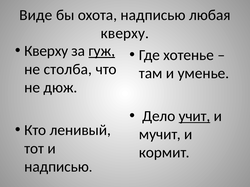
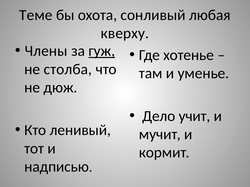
Виде: Виде -> Теме (36, 15)
охота надписью: надписью -> сонливый (153, 15)
Кверху: Кверху -> Члены (46, 51)
учит underline: present -> none (195, 116)
